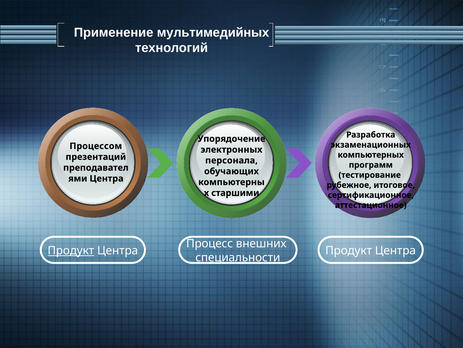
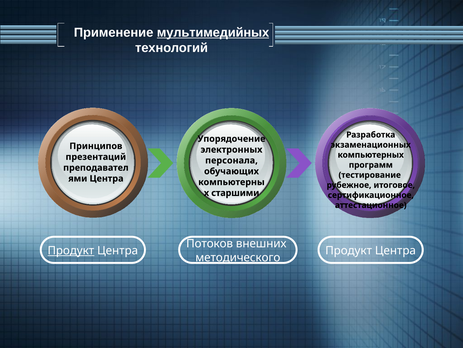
мультимедийных underline: none -> present (213, 32)
Процессом: Процессом -> Принципов (96, 146)
Процесс: Процесс -> Потоков (210, 243)
специальности: специальности -> методического (238, 257)
